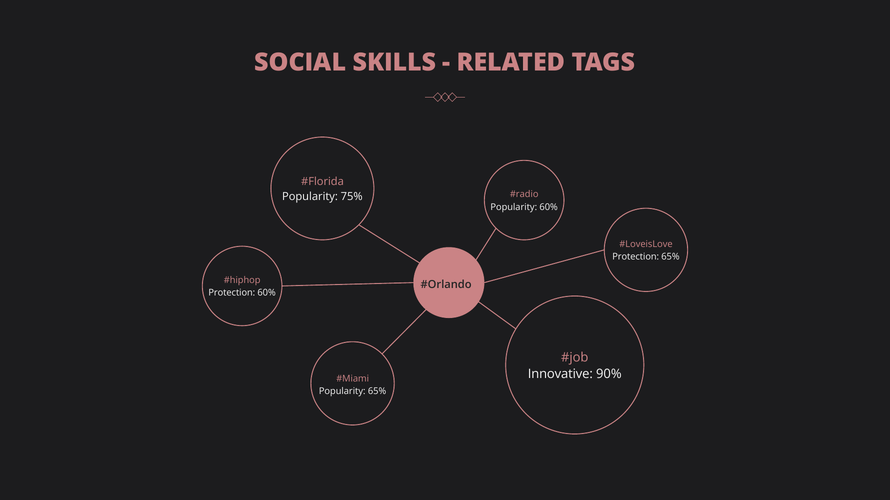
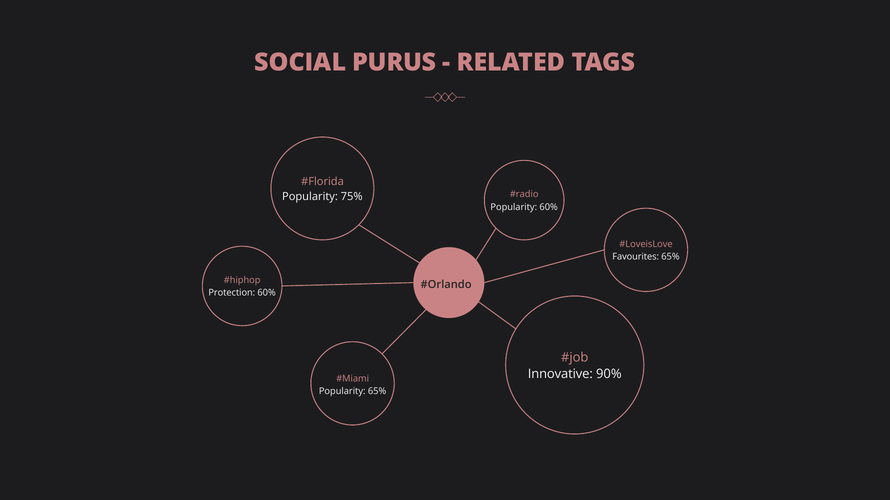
SKILLS: SKILLS -> PURUS (394, 63)
Protection: Protection -> Favourites (636, 257)
